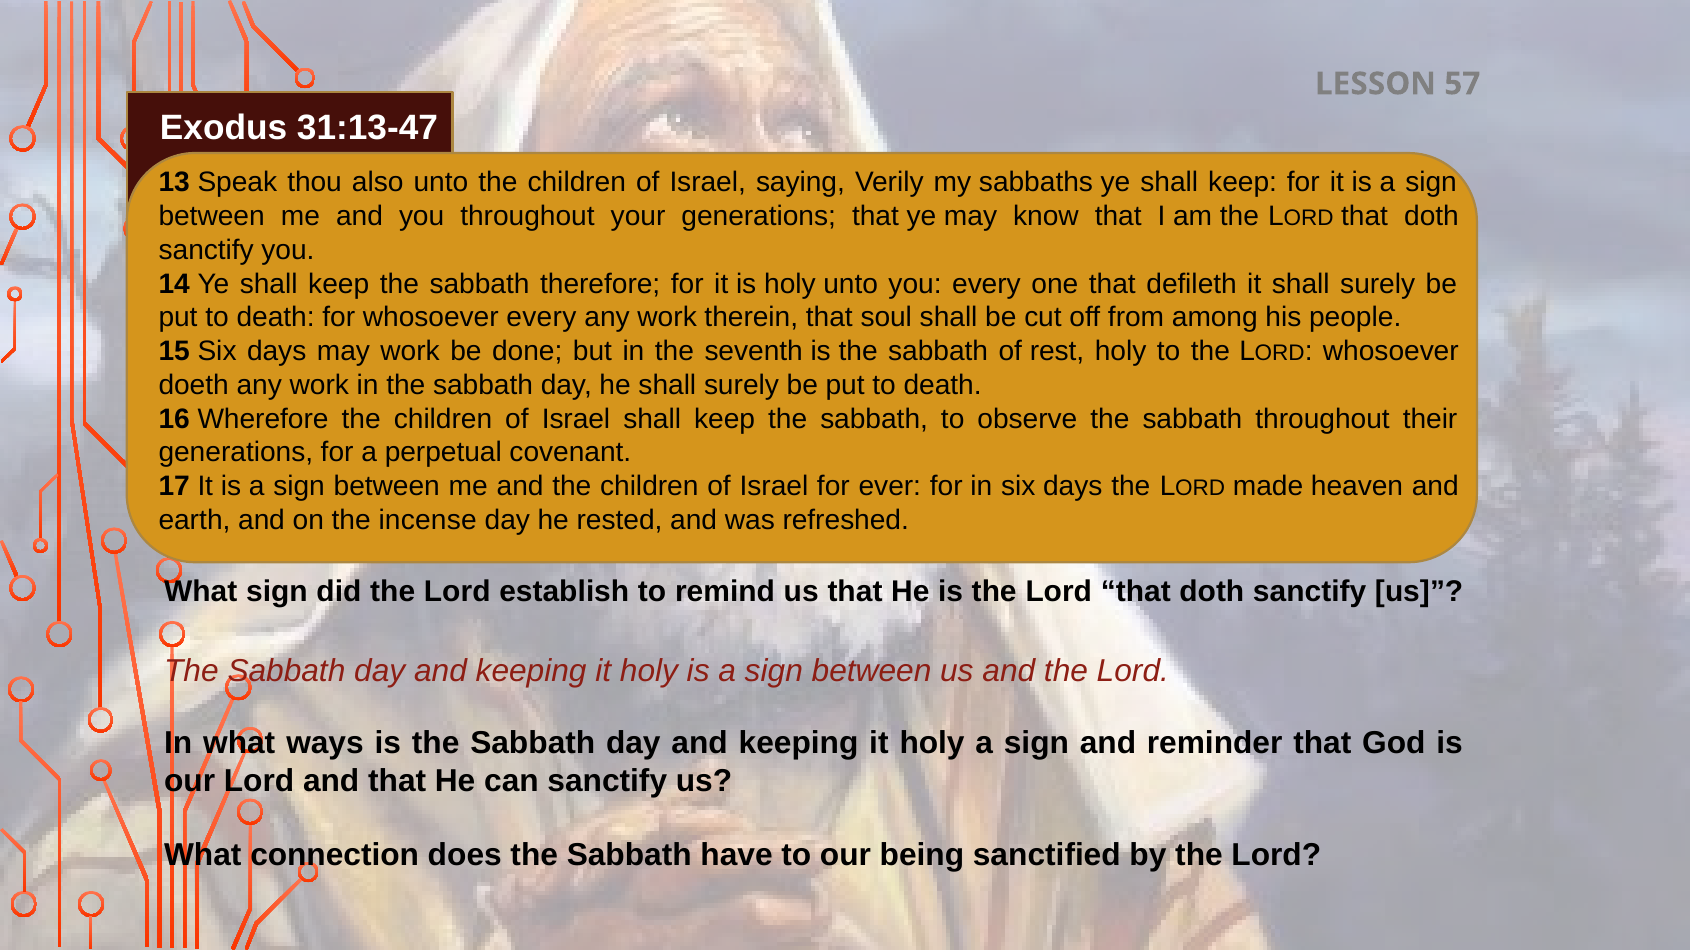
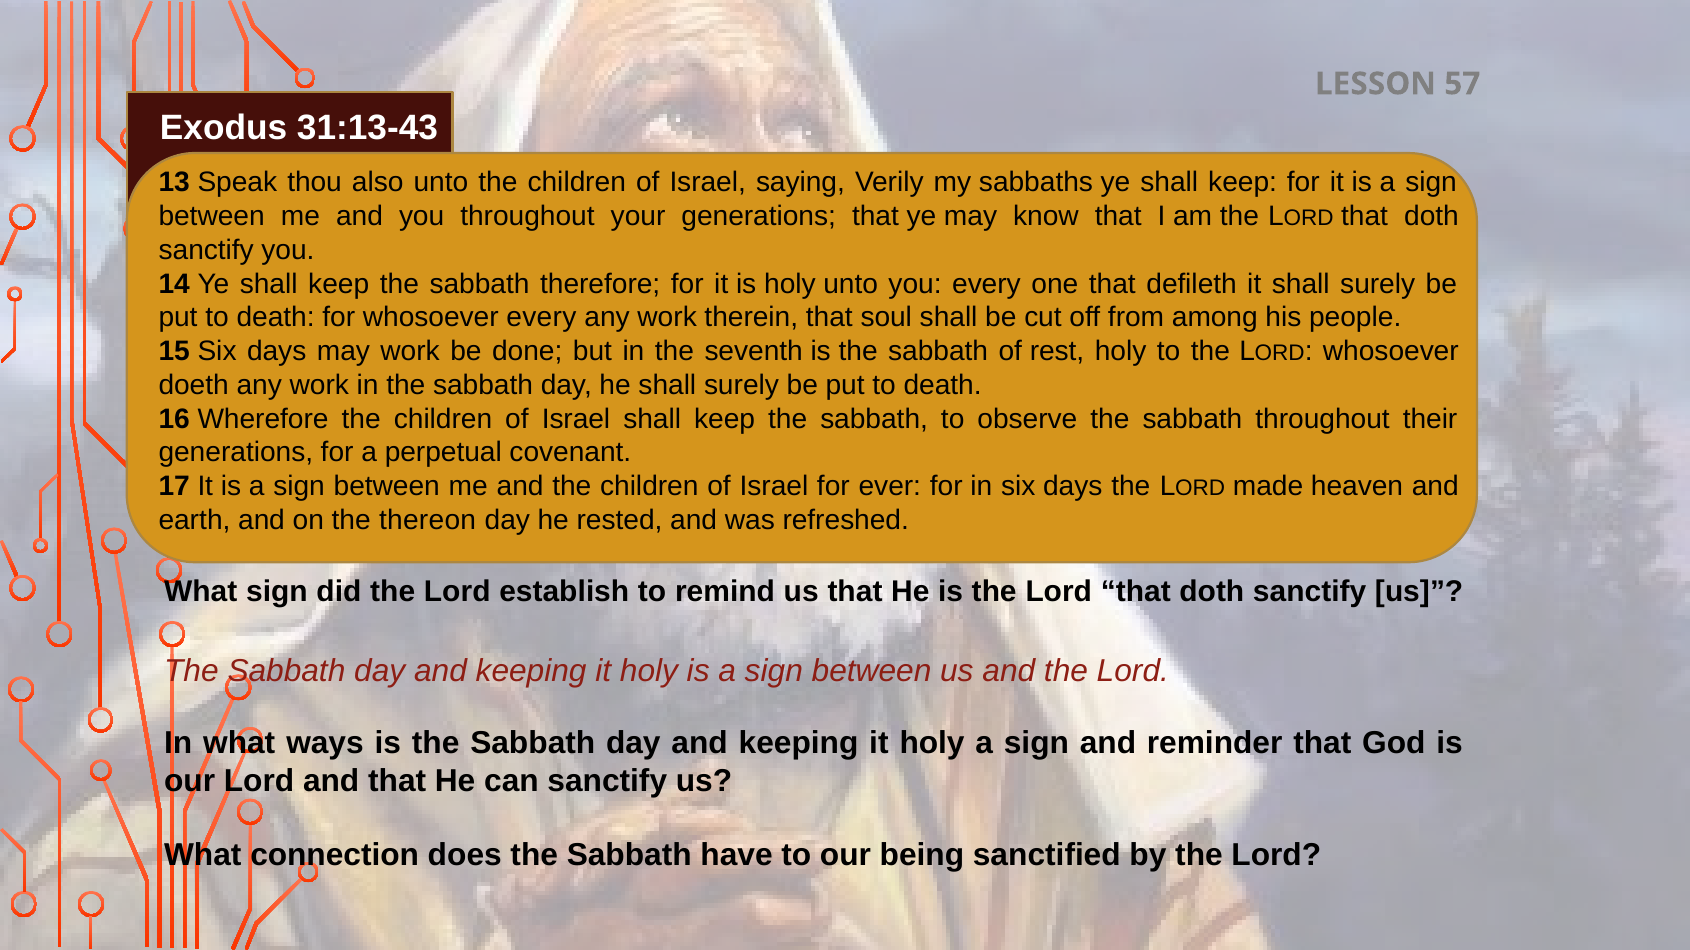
31:13-47: 31:13-47 -> 31:13-43 (367, 128)
incense: incense -> thereon (428, 520)
